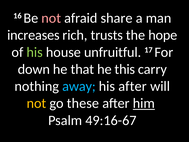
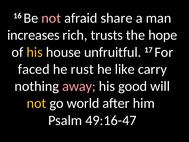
his colour: light green -> yellow (35, 52)
down: down -> faced (34, 69)
that: that -> rust (82, 69)
this: this -> like (125, 69)
away colour: light blue -> pink (79, 86)
his after: after -> good (133, 86)
these: these -> world (83, 103)
him underline: present -> none (144, 103)
49:16-67: 49:16-67 -> 49:16-47 (111, 120)
